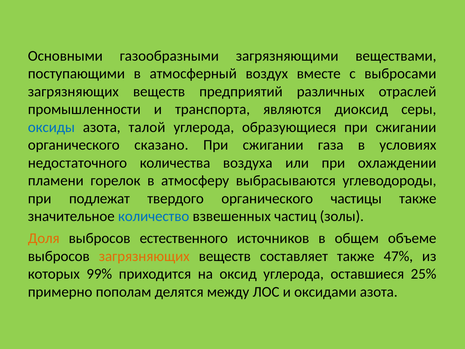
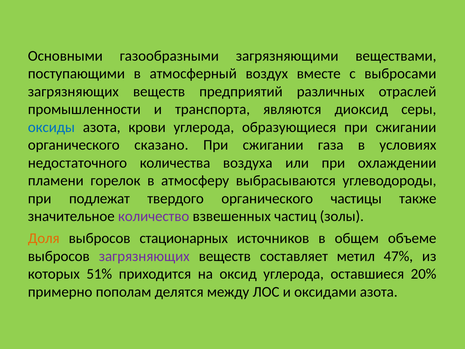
талой: талой -> крови (147, 127)
количество colour: blue -> purple (154, 216)
естественного: естественного -> стационарных (184, 238)
загрязняющих colour: orange -> purple (144, 256)
составляет также: также -> метил (356, 256)
99%: 99% -> 51% (99, 274)
25%: 25% -> 20% (424, 274)
